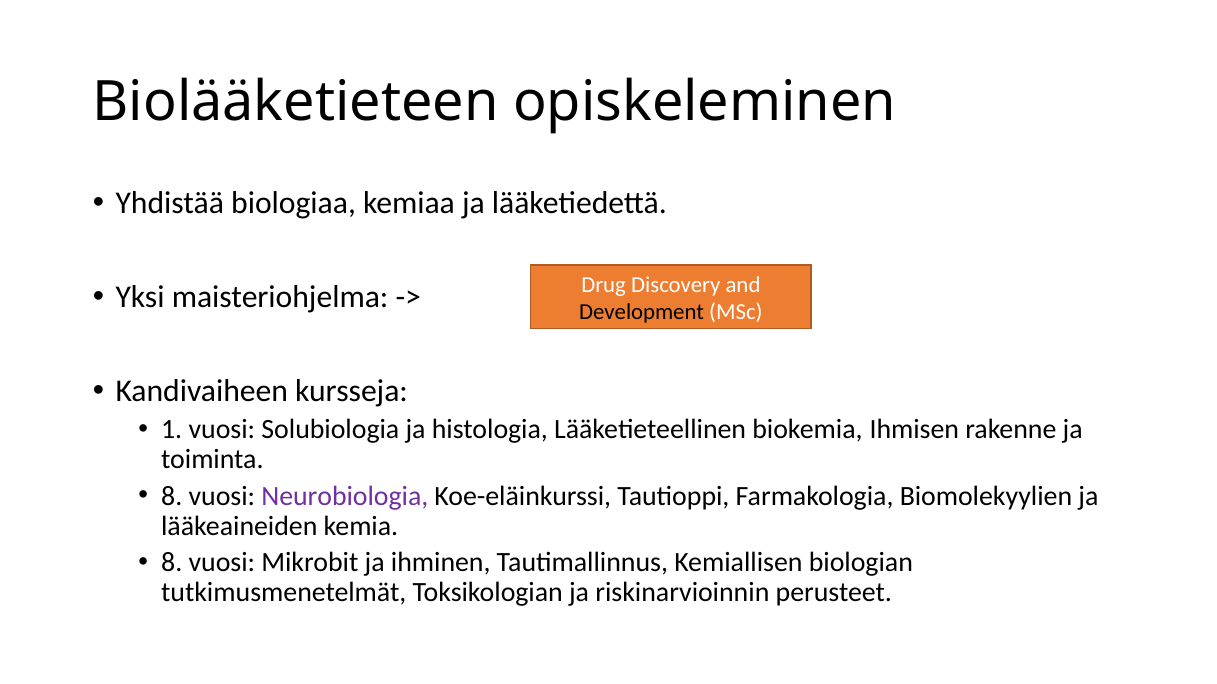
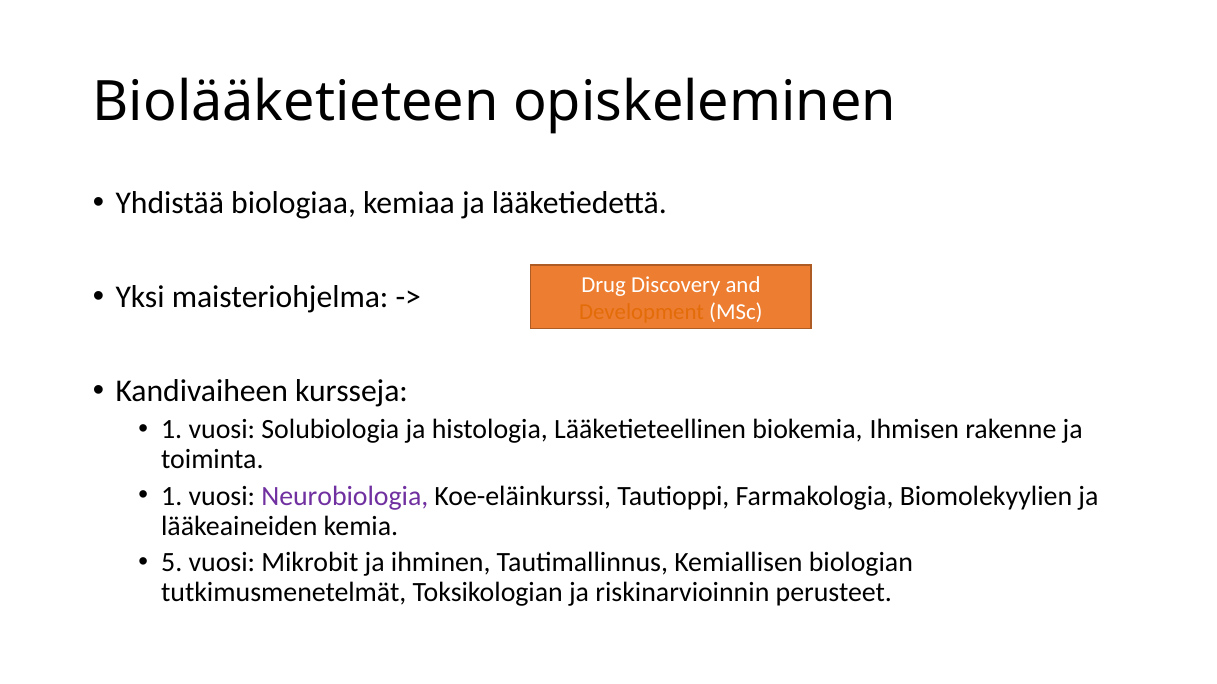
Development colour: black -> orange (642, 312)
8: 8 -> 1 (172, 496)
8: 8 -> 5 (172, 563)
